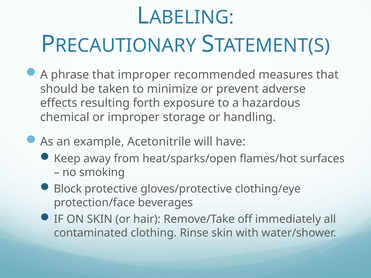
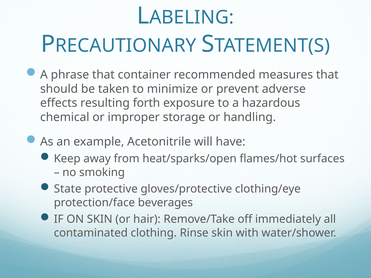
that improper: improper -> container (144, 75)
Block: Block -> State (68, 189)
